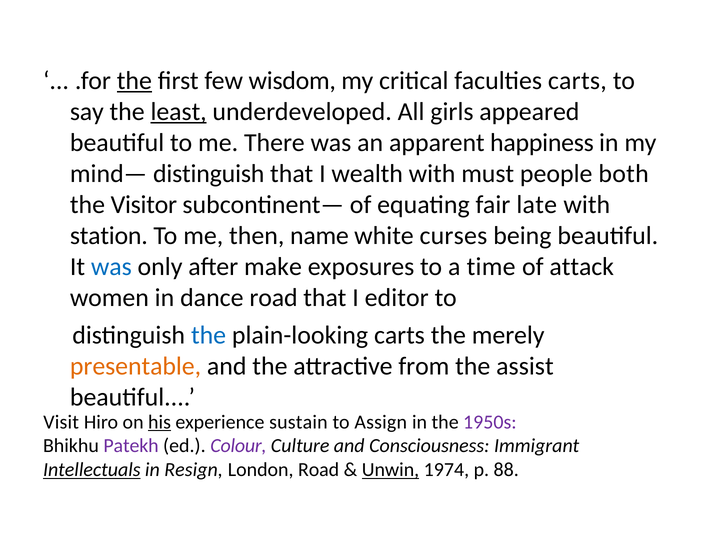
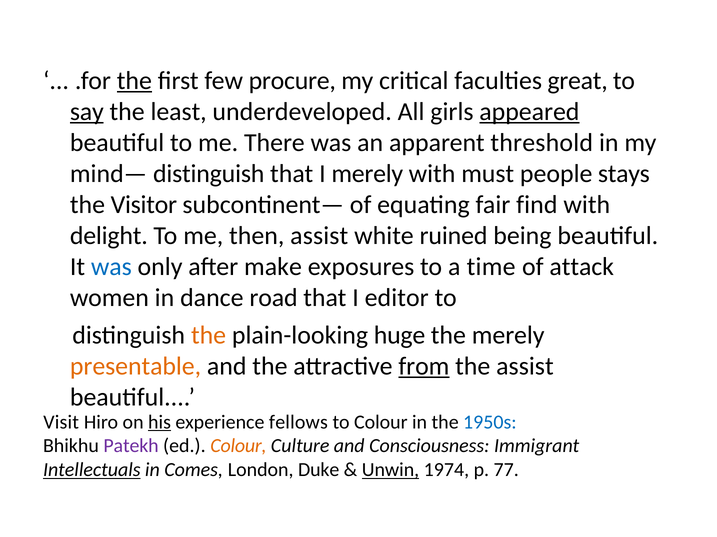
wisdom: wisdom -> procure (292, 81)
faculties carts: carts -> great (578, 81)
say underline: none -> present (87, 112)
least underline: present -> none (179, 112)
appeared underline: none -> present (529, 112)
happiness: happiness -> threshold (542, 143)
I wealth: wealth -> merely (367, 174)
both: both -> stays (624, 174)
late: late -> find (537, 205)
station: station -> delight (109, 236)
then name: name -> assist (319, 236)
curses: curses -> ruined (454, 236)
the colour: blue -> orange (209, 335)
plain-looking carts: carts -> huge (400, 335)
from underline: none -> present (424, 367)
sustain: sustain -> fellows (298, 423)
to Assign: Assign -> Colour (381, 423)
1950s colour: purple -> blue (490, 423)
Colour colour: purple -> orange (238, 447)
Resign: Resign -> Comes (194, 470)
London Road: Road -> Duke (319, 470)
88: 88 -> 77 (506, 470)
